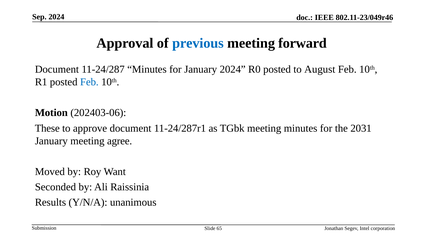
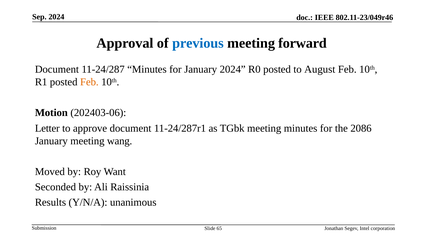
Feb colour: blue -> orange (89, 82)
These: These -> Letter (47, 128)
2031: 2031 -> 2086 (361, 128)
agree: agree -> wang (120, 141)
